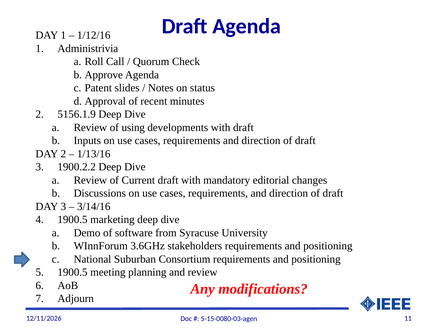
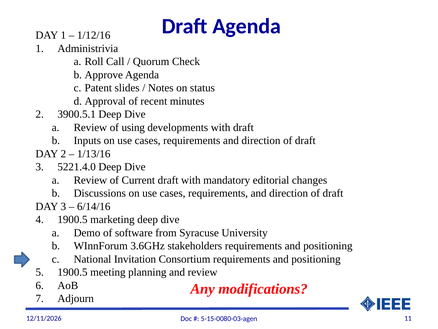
5156.1.9: 5156.1.9 -> 3900.5.1 (77, 114)
1900.2.2: 1900.2.2 -> 5221.4.0 (77, 167)
3/14/16: 3/14/16 -> 6/14/16 (94, 206)
Suburban: Suburban -> Invitation (135, 259)
